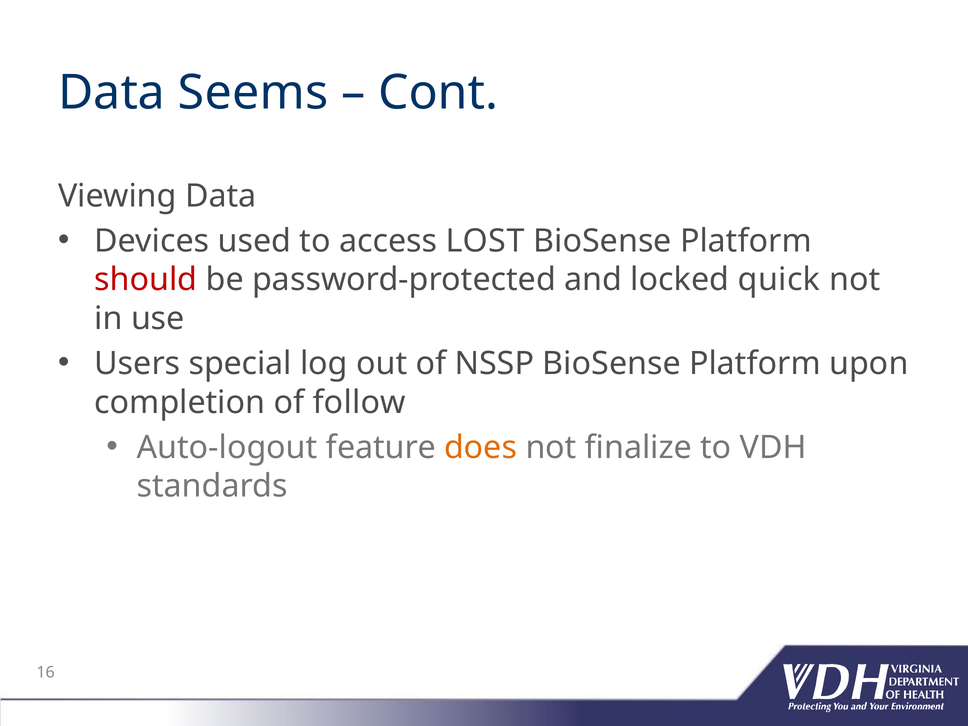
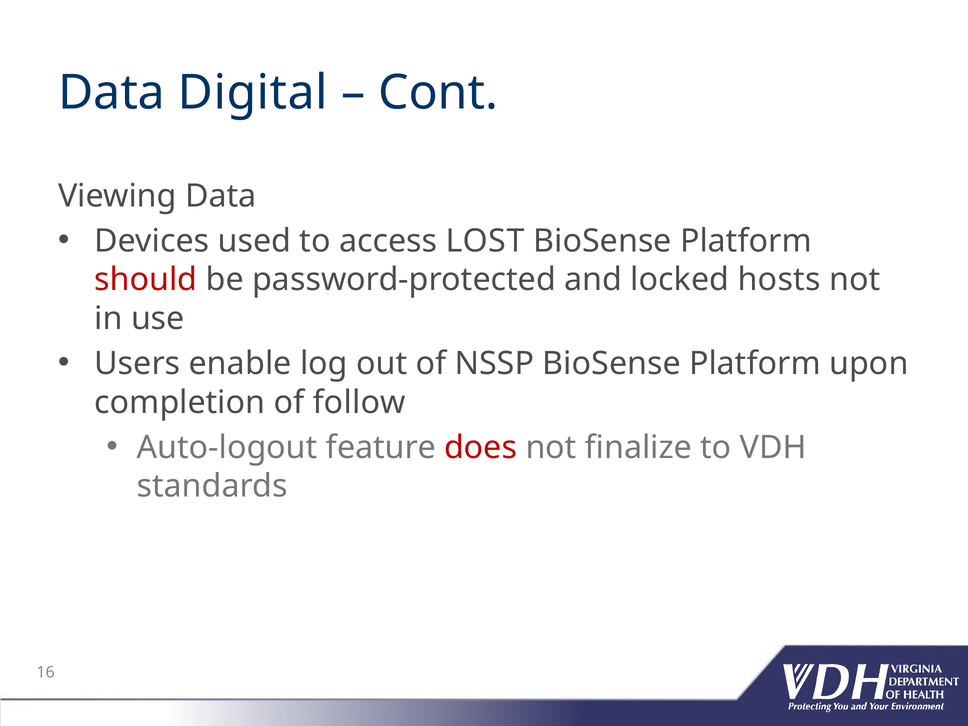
Seems: Seems -> Digital (253, 93)
quick: quick -> hosts (779, 280)
special: special -> enable (240, 364)
does colour: orange -> red (481, 448)
